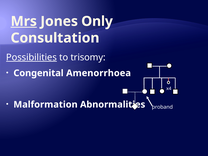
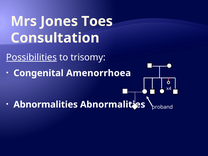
Mrs underline: present -> none (24, 21)
Only: Only -> Toes (97, 21)
Malformation: Malformation -> Abnormalities (46, 105)
